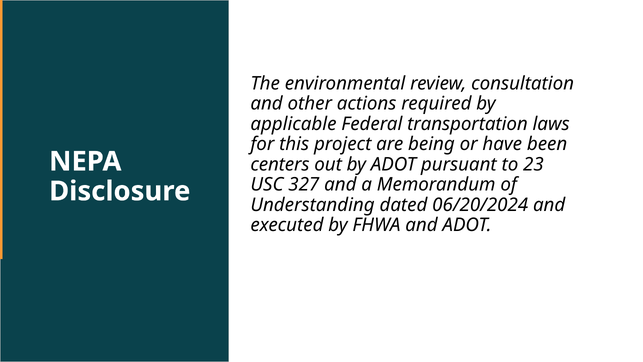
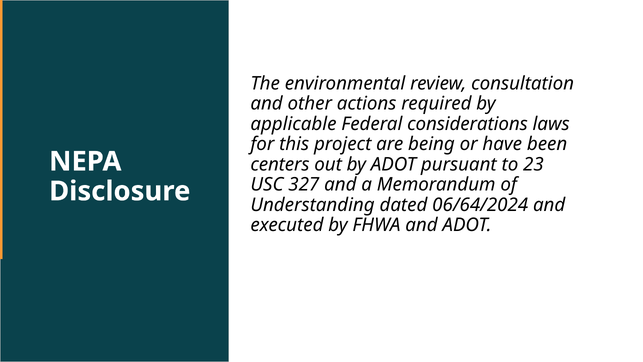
transportation: transportation -> considerations (467, 124)
06/20/2024: 06/20/2024 -> 06/64/2024 (480, 205)
